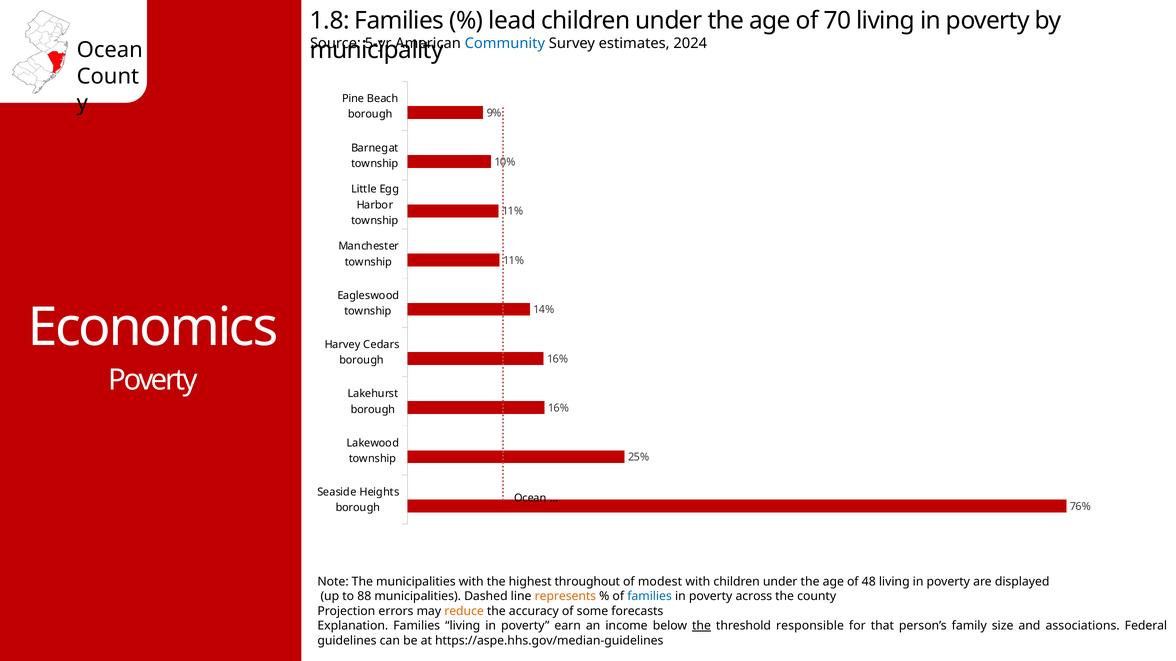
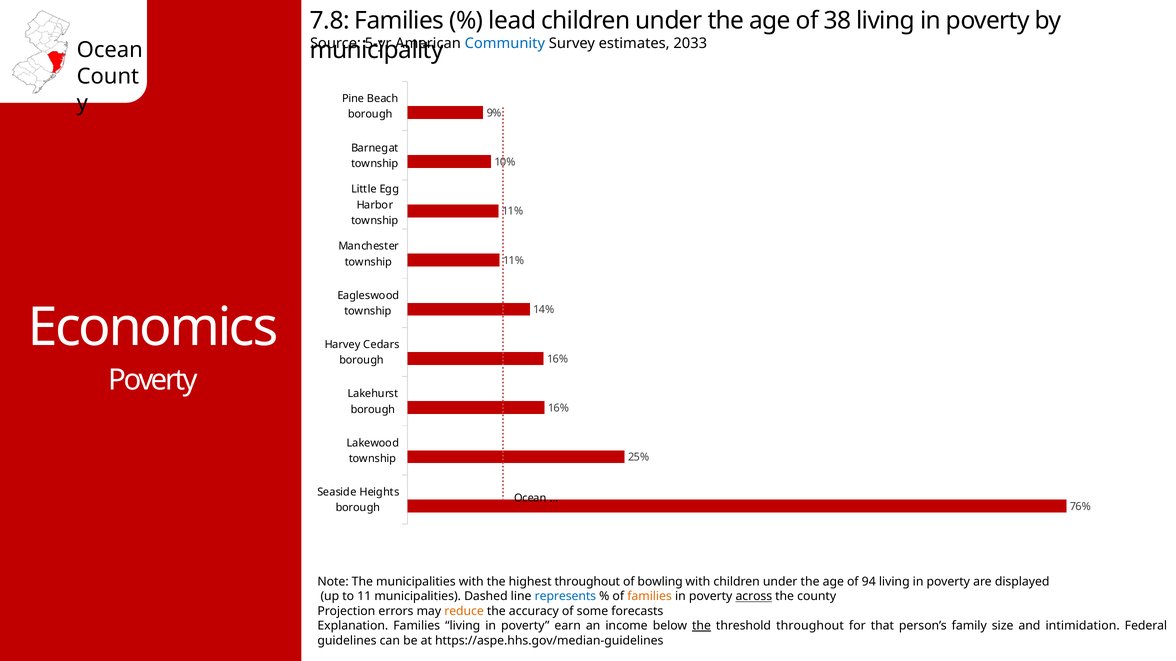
1.8: 1.8 -> 7.8 (330, 21)
70: 70 -> 38 (837, 21)
2024: 2024 -> 2033 (690, 44)
modest: modest -> bowling (660, 582)
48: 48 -> 94 (869, 582)
88: 88 -> 11 (364, 597)
represents colour: orange -> blue (565, 597)
families colour: blue -> orange (650, 597)
across underline: none -> present (754, 597)
threshold responsible: responsible -> throughout (810, 626)
associations: associations -> intimidation (1083, 626)
